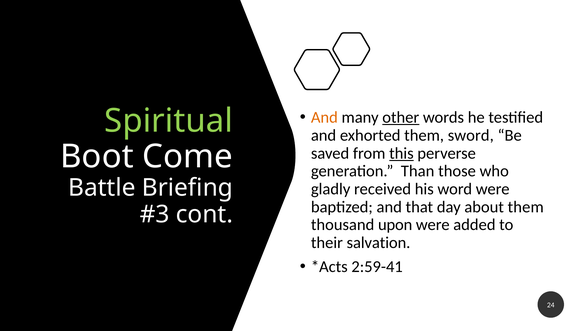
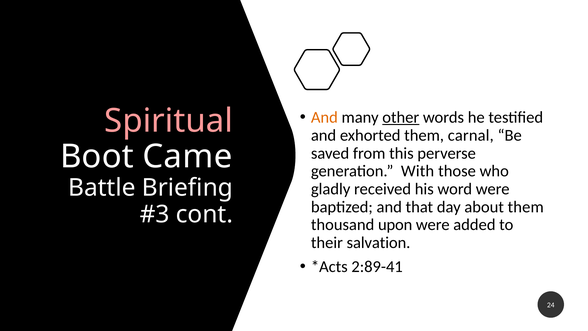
Spiritual colour: light green -> pink (169, 121)
sword: sword -> carnal (471, 135)
this underline: present -> none (401, 153)
Come: Come -> Came (187, 157)
Than: Than -> With (418, 171)
2:59-41: 2:59-41 -> 2:89-41 (377, 267)
